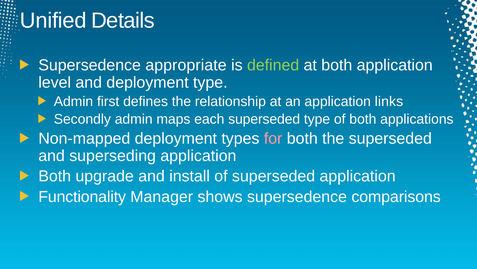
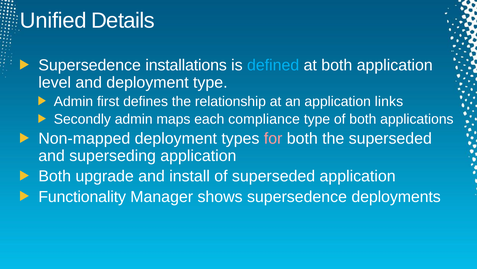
appropriate: appropriate -> installations (186, 65)
defined colour: light green -> light blue (273, 65)
each superseded: superseded -> compliance (264, 119)
comparisons: comparisons -> deployments (396, 196)
